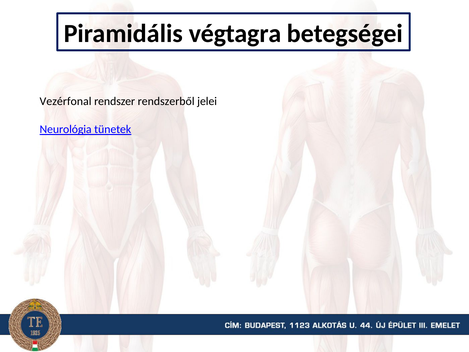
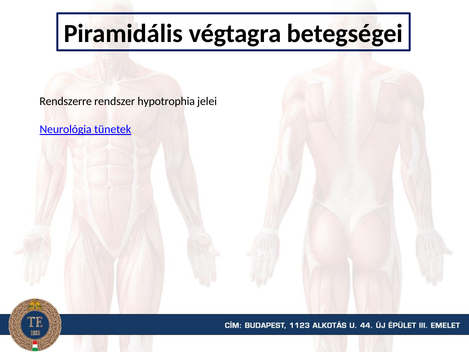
Vezérfonal: Vezérfonal -> Rendszerre (66, 101)
rendszerből: rendszerből -> hypotrophia (166, 101)
